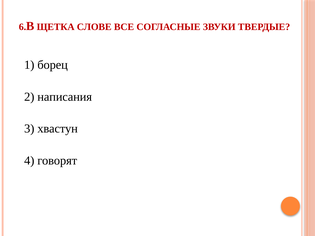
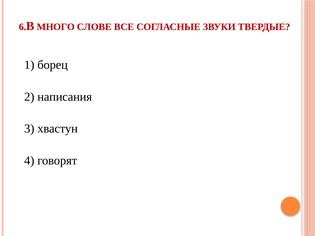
ЩЕТКА: ЩЕТКА -> МНОГО (56, 27)
